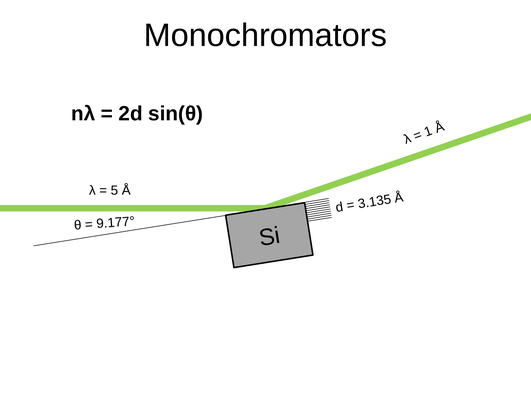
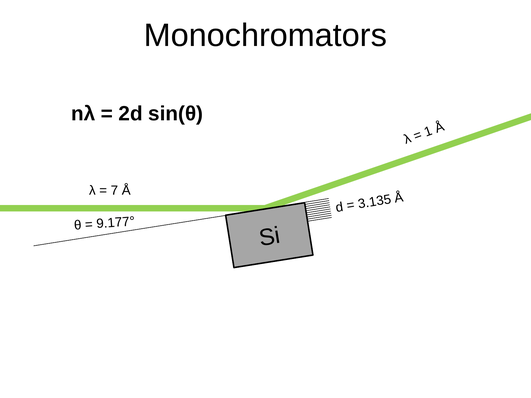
5: 5 -> 7 (114, 191)
